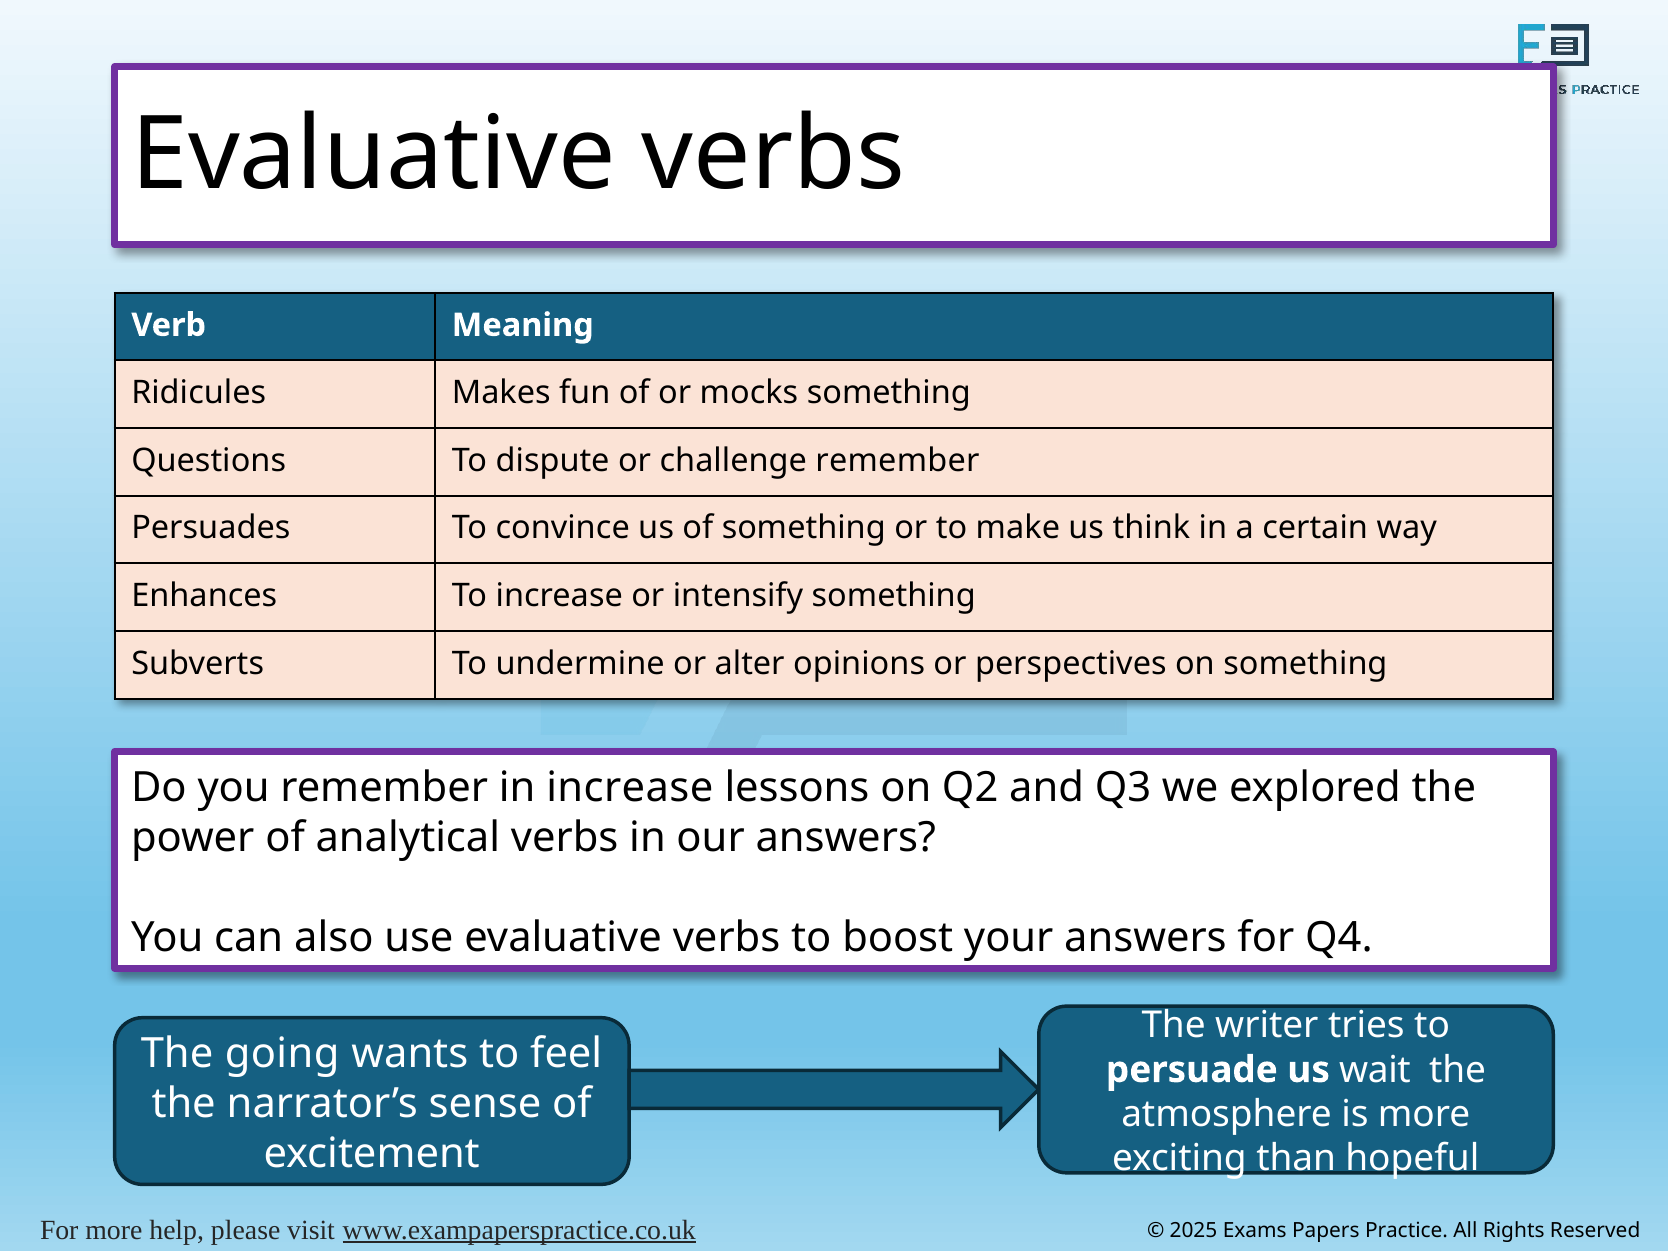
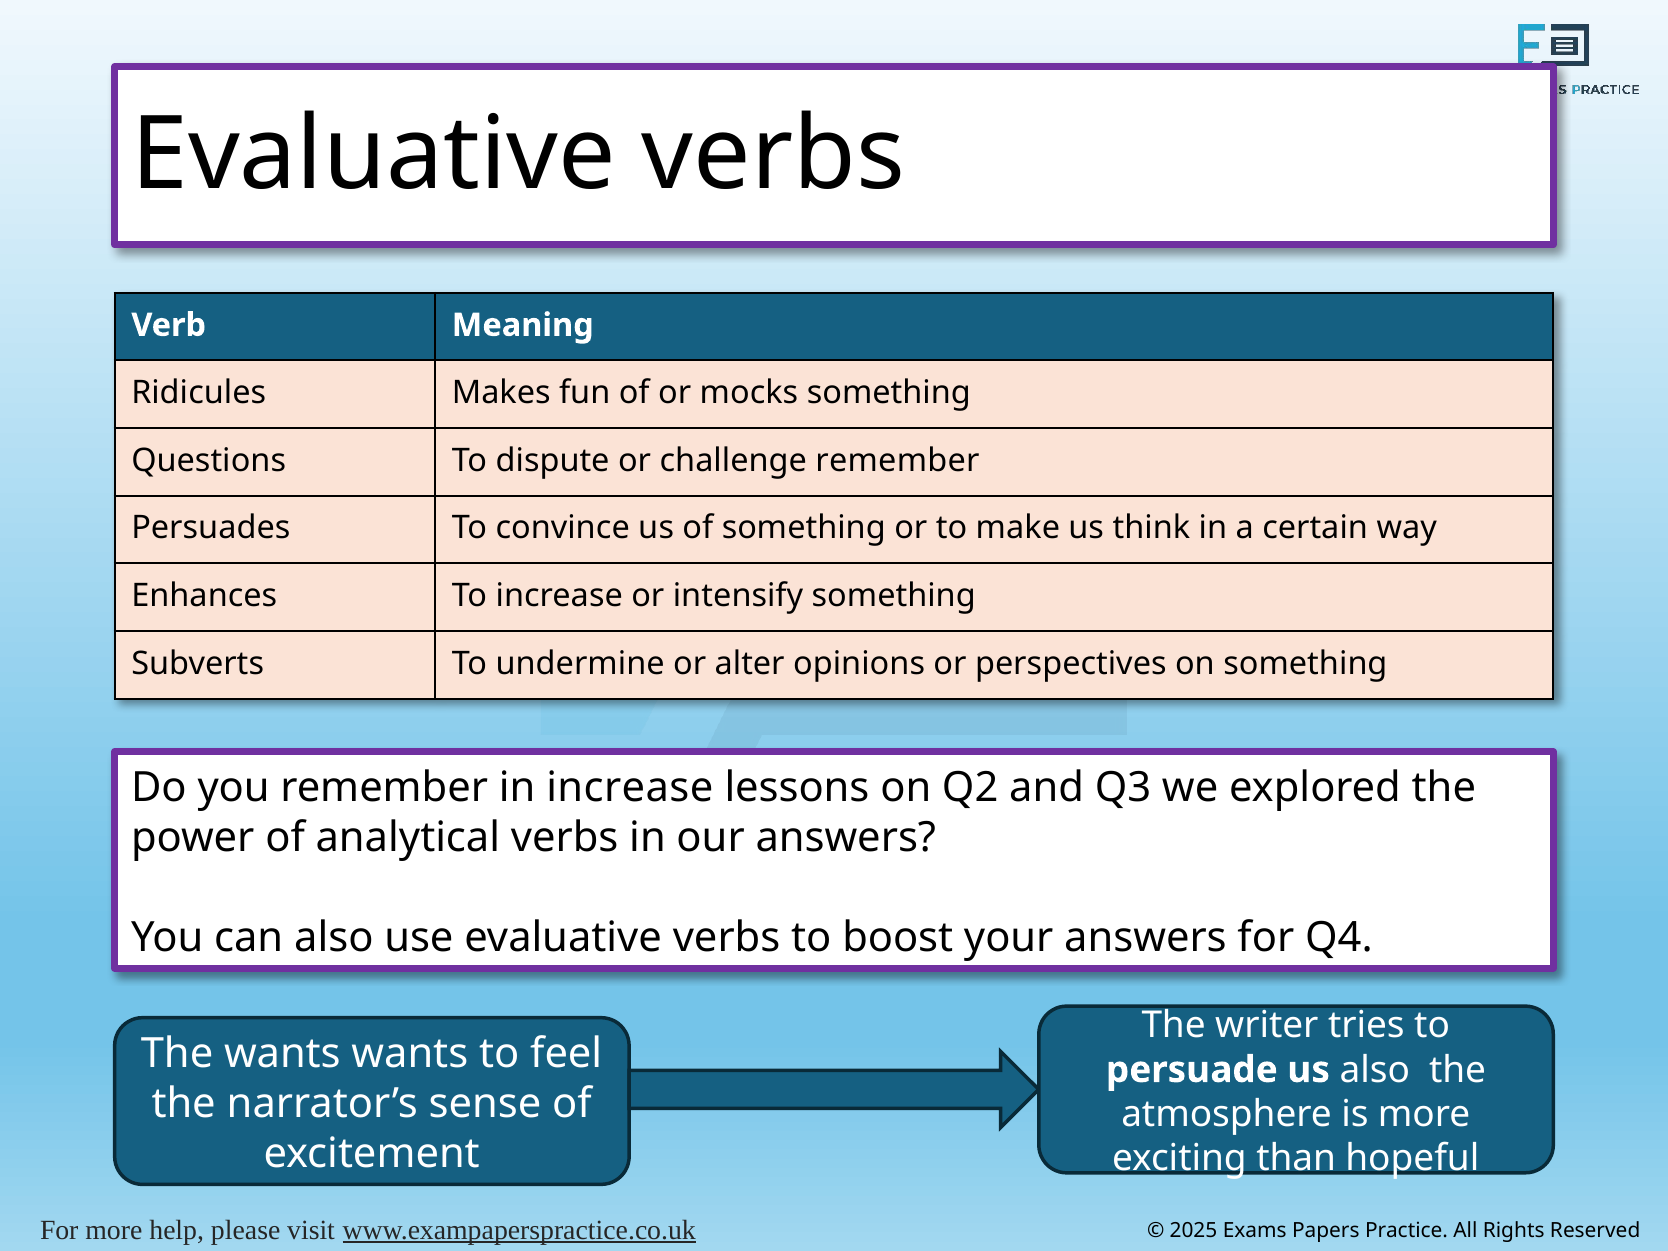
The going: going -> wants (282, 1054)
us wait: wait -> also (1375, 1070)
